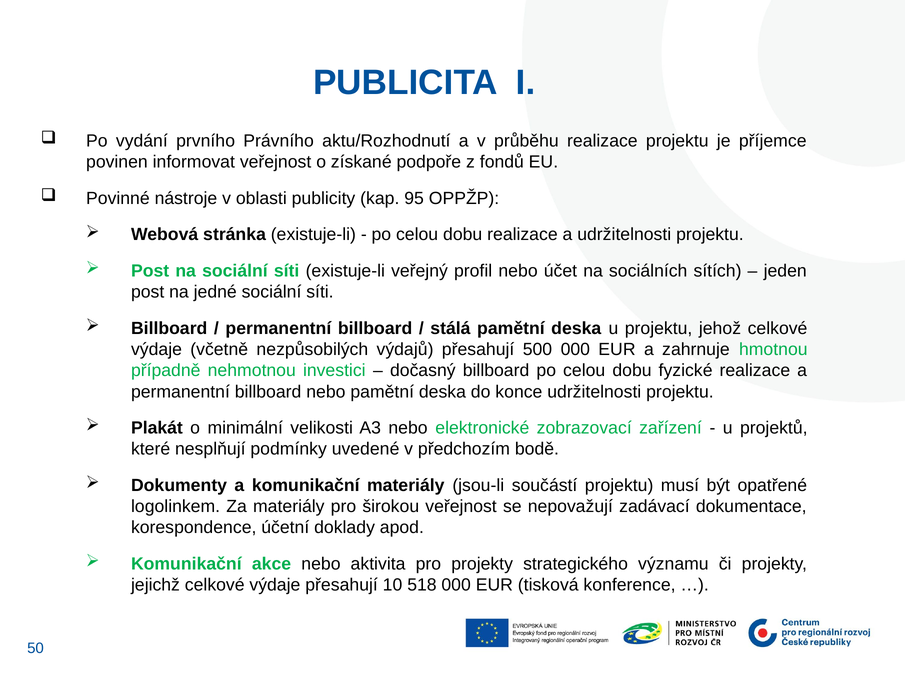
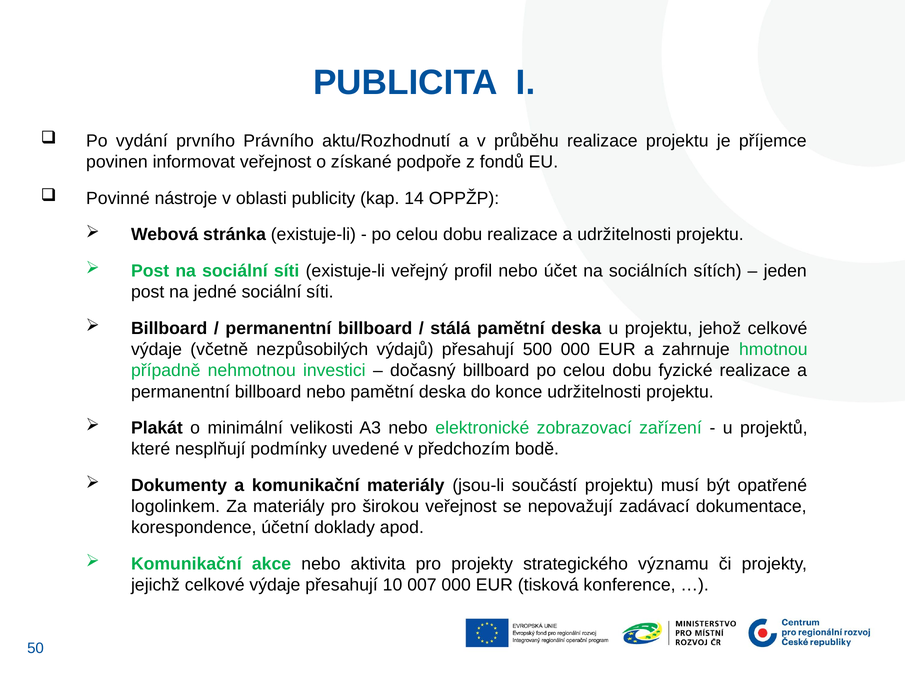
95: 95 -> 14 (414, 198)
518: 518 -> 007 (422, 585)
